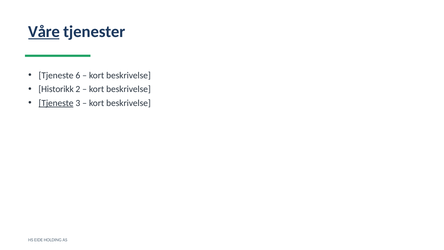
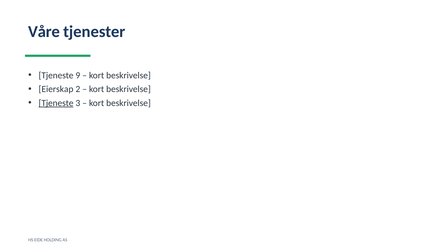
Våre underline: present -> none (44, 32)
6: 6 -> 9 (78, 75)
Historikk: Historikk -> Eierskap (56, 89)
